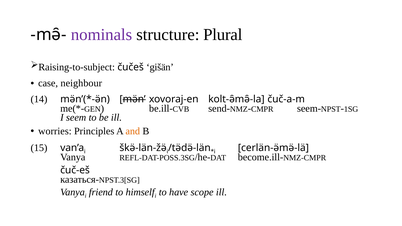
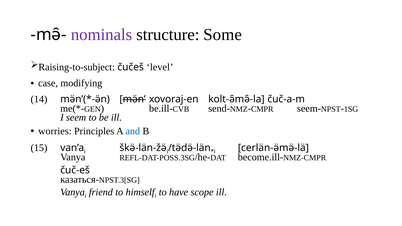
Plural: Plural -> Some (223, 35)
gišän: gišän -> level (160, 67)
neighbour: neighbour -> modifying (81, 83)
and colour: orange -> blue (133, 131)
